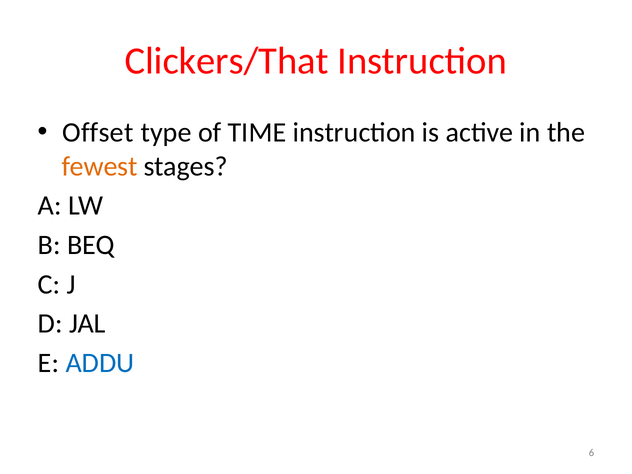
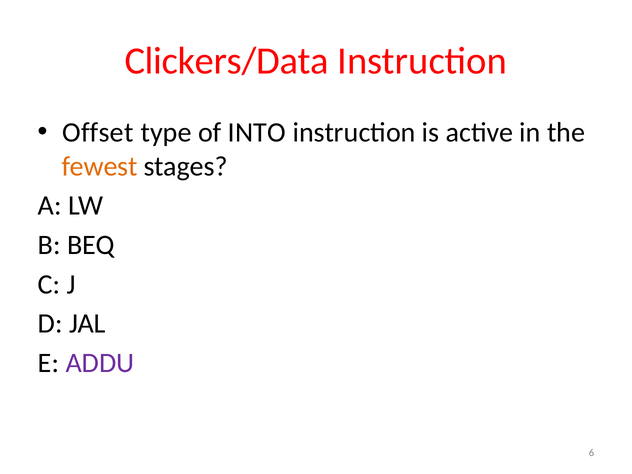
Clickers/That: Clickers/That -> Clickers/Data (227, 61)
TIME: TIME -> INTO (257, 133)
ADDU colour: blue -> purple (100, 363)
